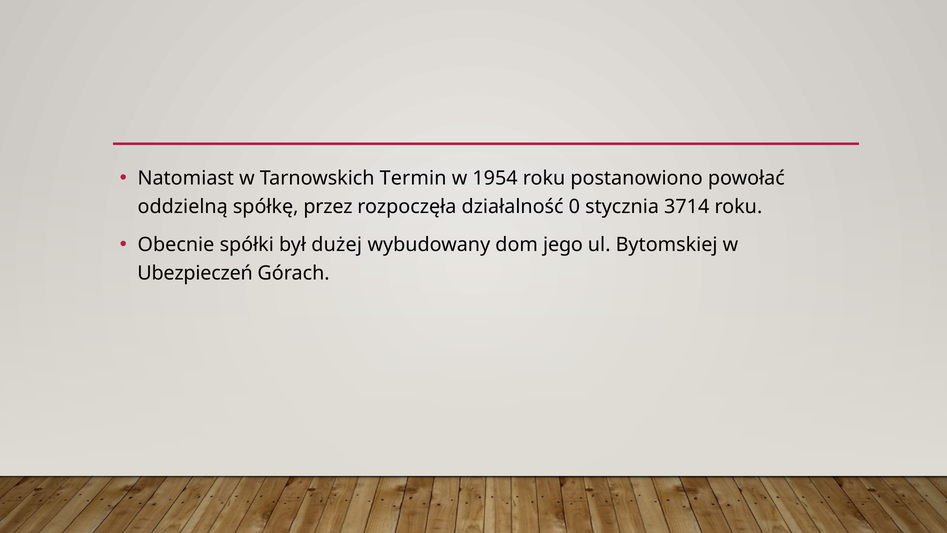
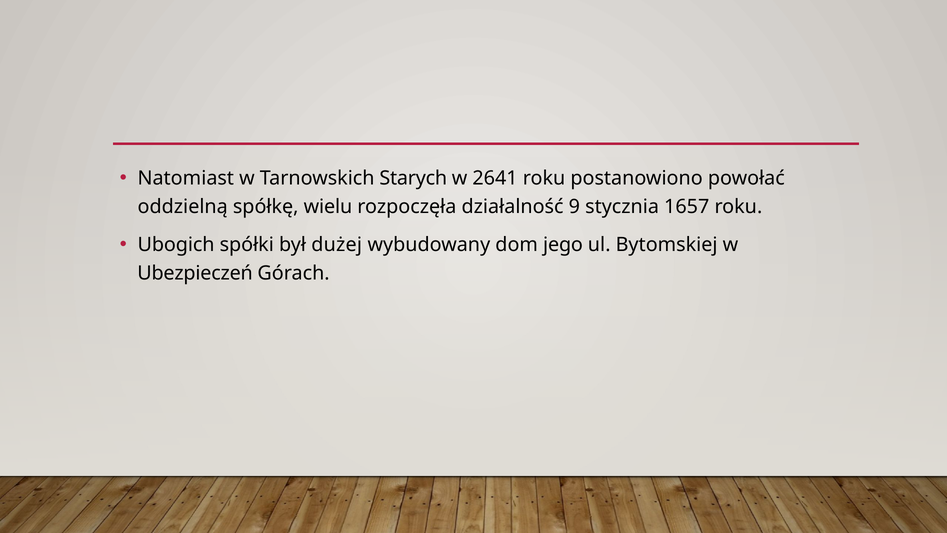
Termin: Termin -> Starych (413, 178)
1954: 1954 -> 2641 (495, 178)
przez: przez -> wielu (328, 206)
0: 0 -> 9 (574, 206)
3714: 3714 -> 1657 (687, 206)
Obecnie: Obecnie -> Ubogich (176, 245)
